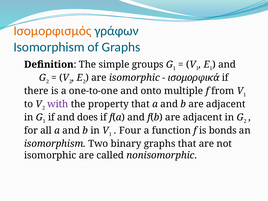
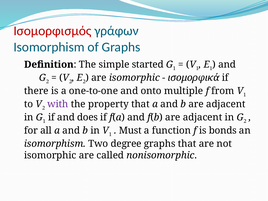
Ισομορφισμός colour: orange -> red (52, 31)
groups: groups -> started (148, 65)
Four: Four -> Must (130, 131)
binary: binary -> degree (126, 144)
